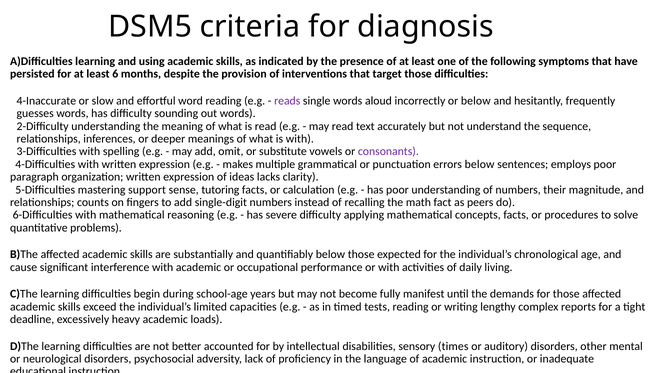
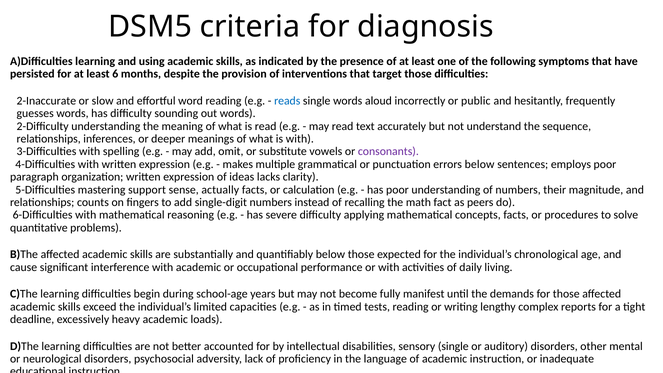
4-Inaccurate: 4-Inaccurate -> 2-Inaccurate (46, 101)
reads colour: purple -> blue (287, 101)
or below: below -> public (476, 101)
tutoring: tutoring -> actually (220, 190)
sensory times: times -> single (453, 346)
